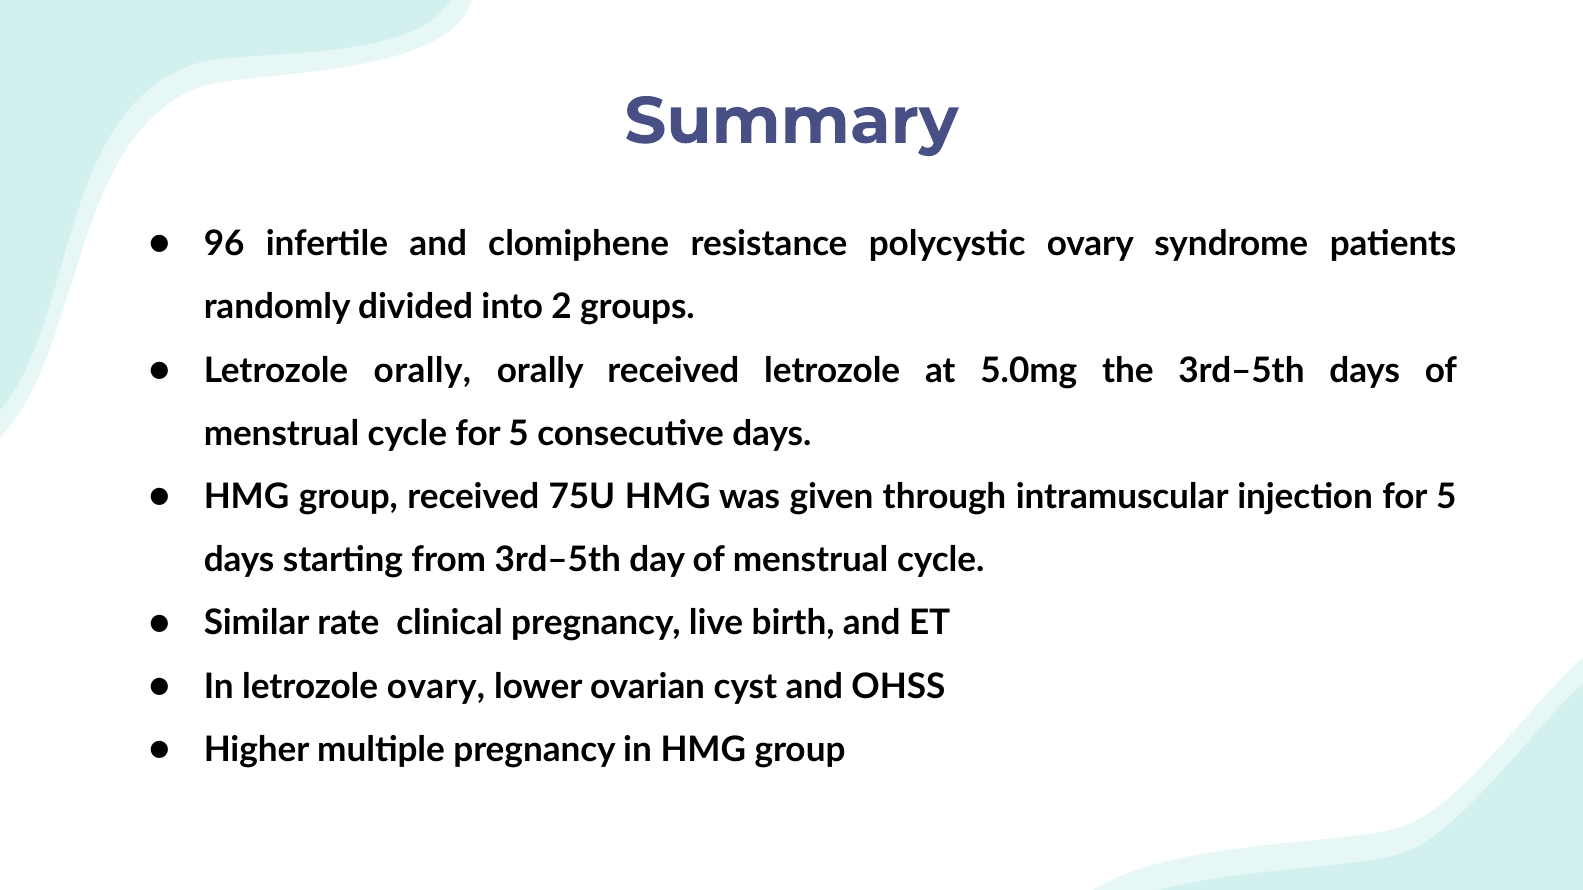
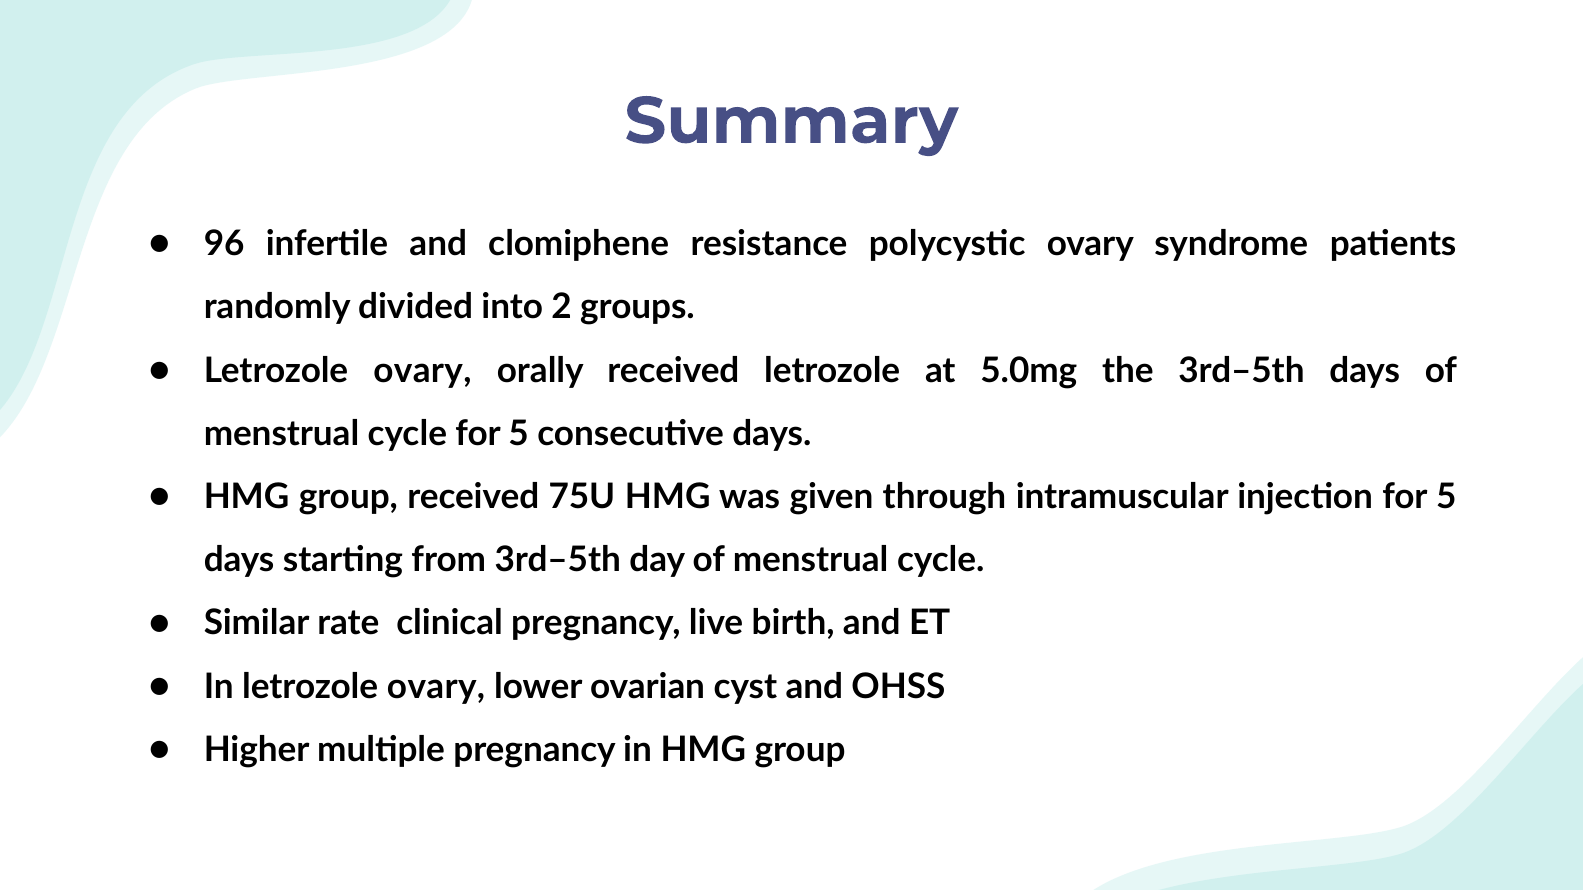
orally: orally -> ovary (422, 371)
